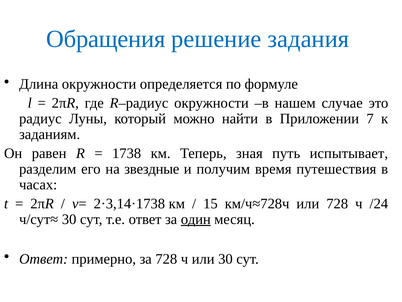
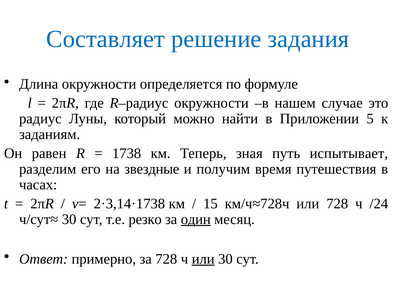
Обращения: Обращения -> Составляет (106, 39)
7: 7 -> 5 (370, 119)
т.е ответ: ответ -> резко (145, 219)
или underline: none -> present (203, 258)
